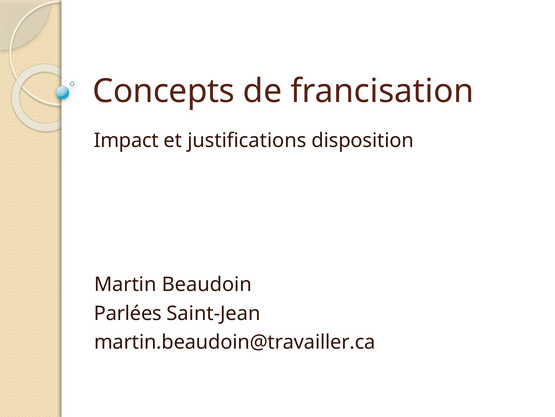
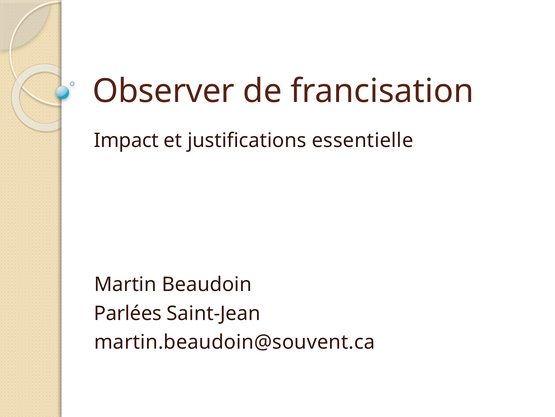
Concepts: Concepts -> Observer (164, 91)
disposition: disposition -> essentielle (363, 140)
martin.beaudoin@travailler.ca: martin.beaudoin@travailler.ca -> martin.beaudoin@souvent.ca (235, 342)
